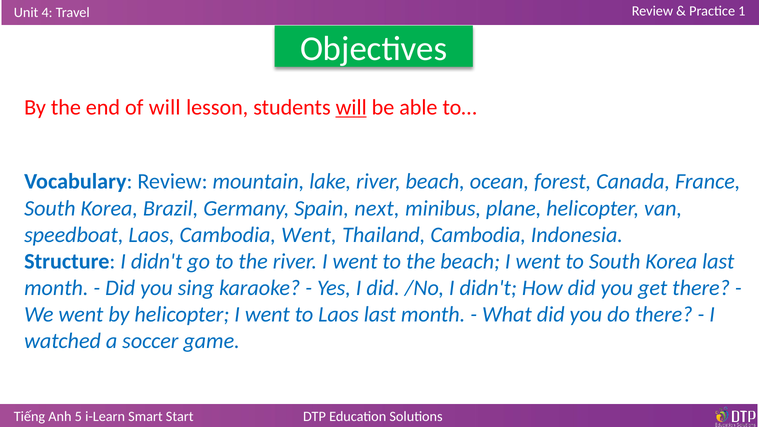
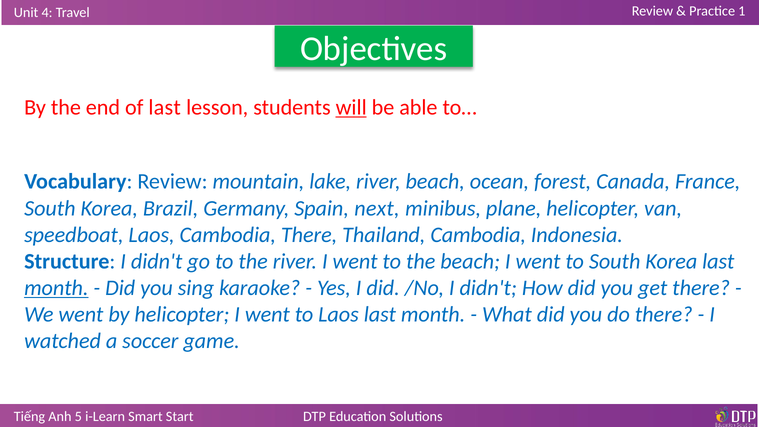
of will: will -> last (165, 108)
Cambodia Went: Went -> There (309, 235)
month underline: none -> present (56, 288)
